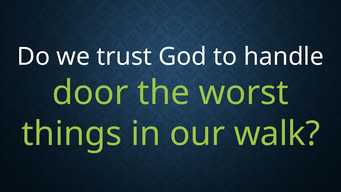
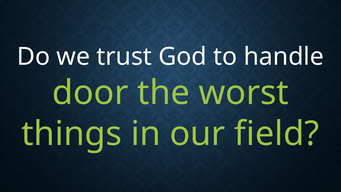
walk: walk -> field (277, 134)
